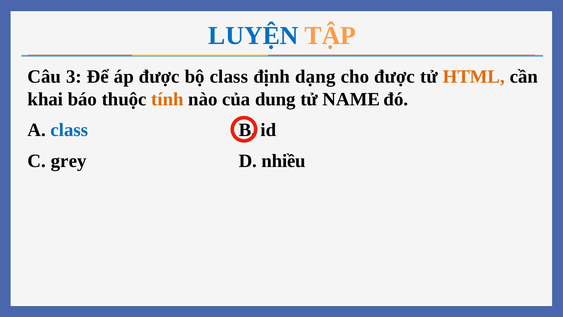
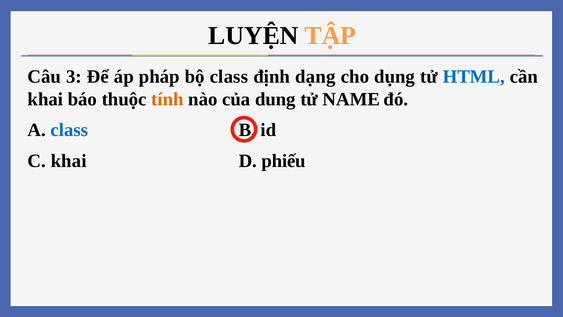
LUYỆN colour: blue -> black (253, 36)
áp được: được -> pháp (159, 77)
cho được: được -> dụng (395, 77)
HTML colour: orange -> blue (474, 77)
C grey: grey -> khai (69, 161)
nhiều: nhiều -> phiếu (284, 161)
